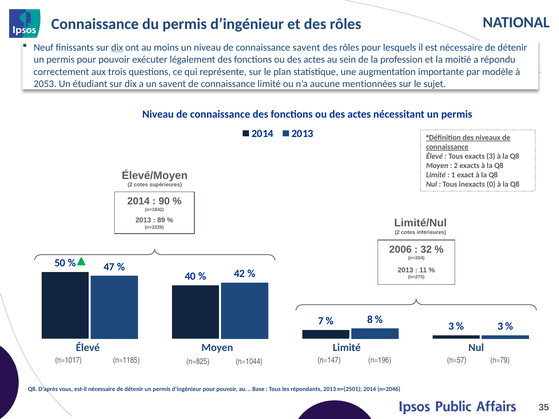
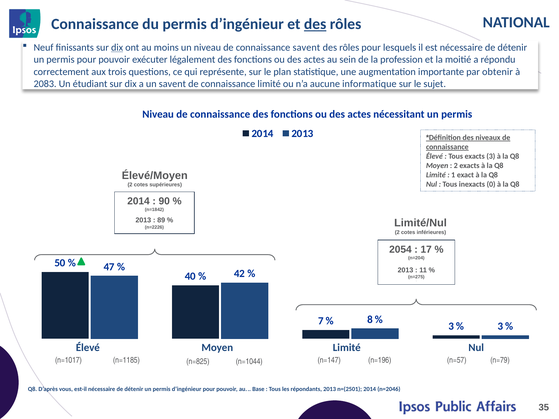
des underline: none -> present (315, 24)
modèle: modèle -> obtenir (498, 72)
2053: 2053 -> 2083 (45, 84)
mentionnées: mentionnées -> informatique (369, 84)
2006: 2006 -> 2054 (400, 250)
32: 32 -> 17 (426, 250)
